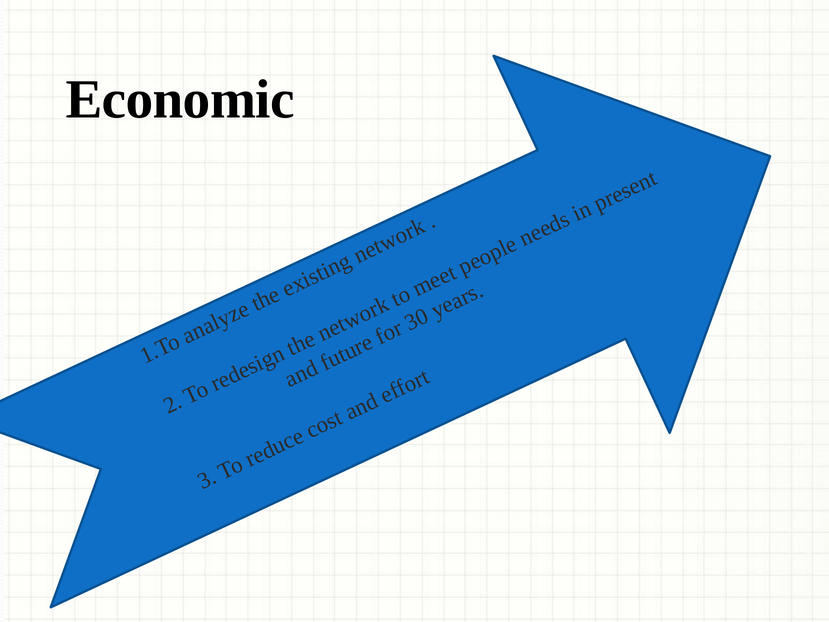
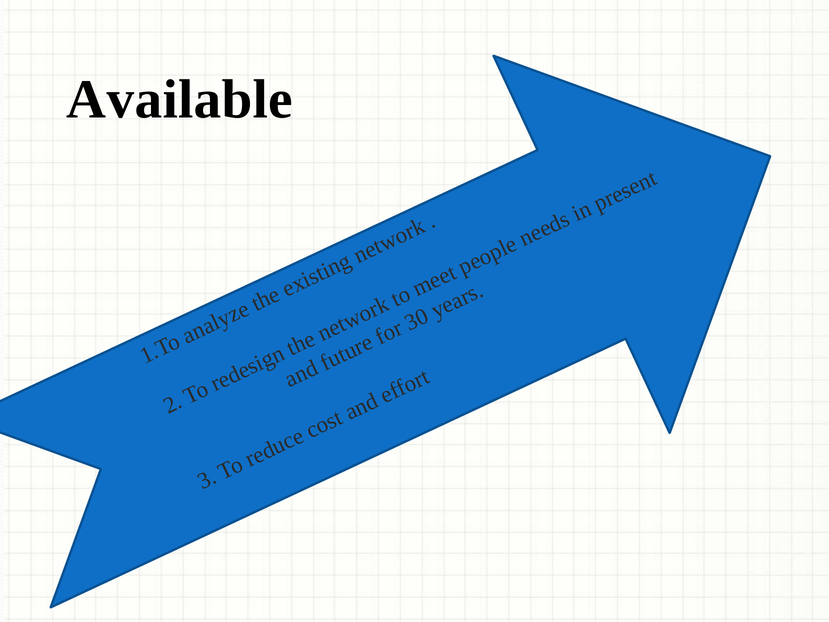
Economic: Economic -> Available (180, 99)
